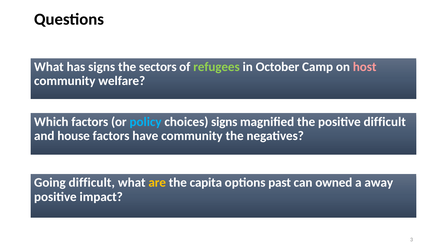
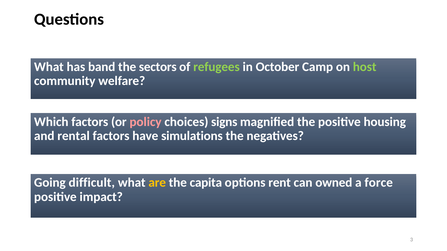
has signs: signs -> band (102, 67)
host colour: pink -> light green (365, 67)
policy colour: light blue -> pink (146, 122)
positive difficult: difficult -> housing (385, 122)
house: house -> rental (74, 136)
have community: community -> simulations (192, 136)
past: past -> rent (280, 183)
away: away -> force (379, 183)
